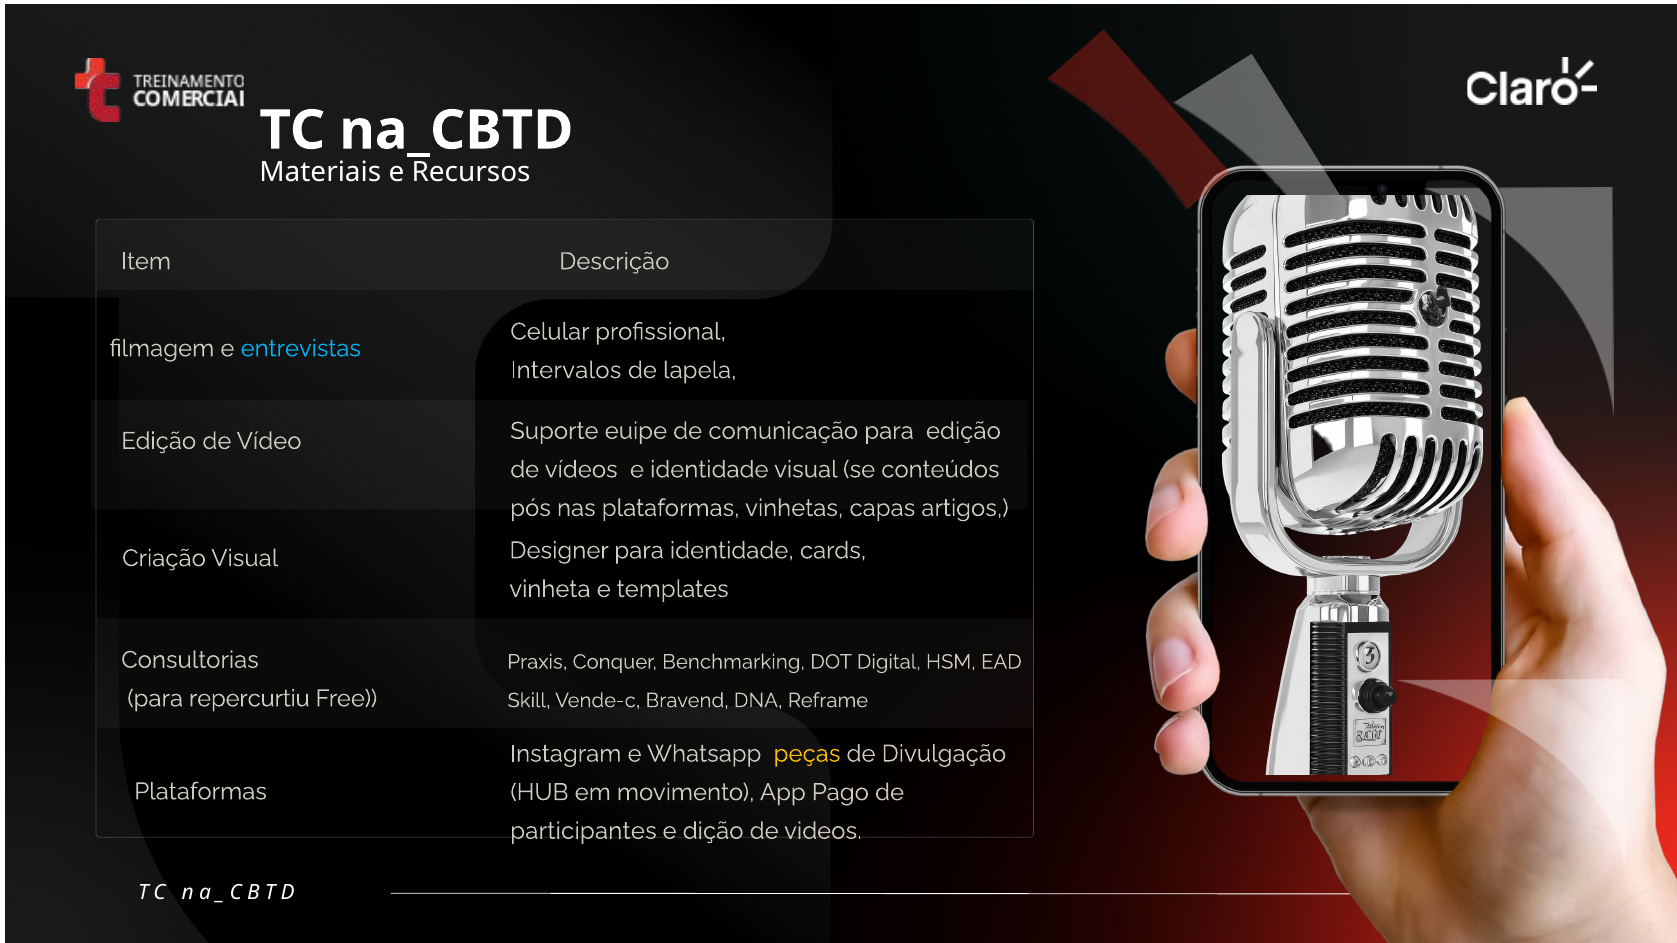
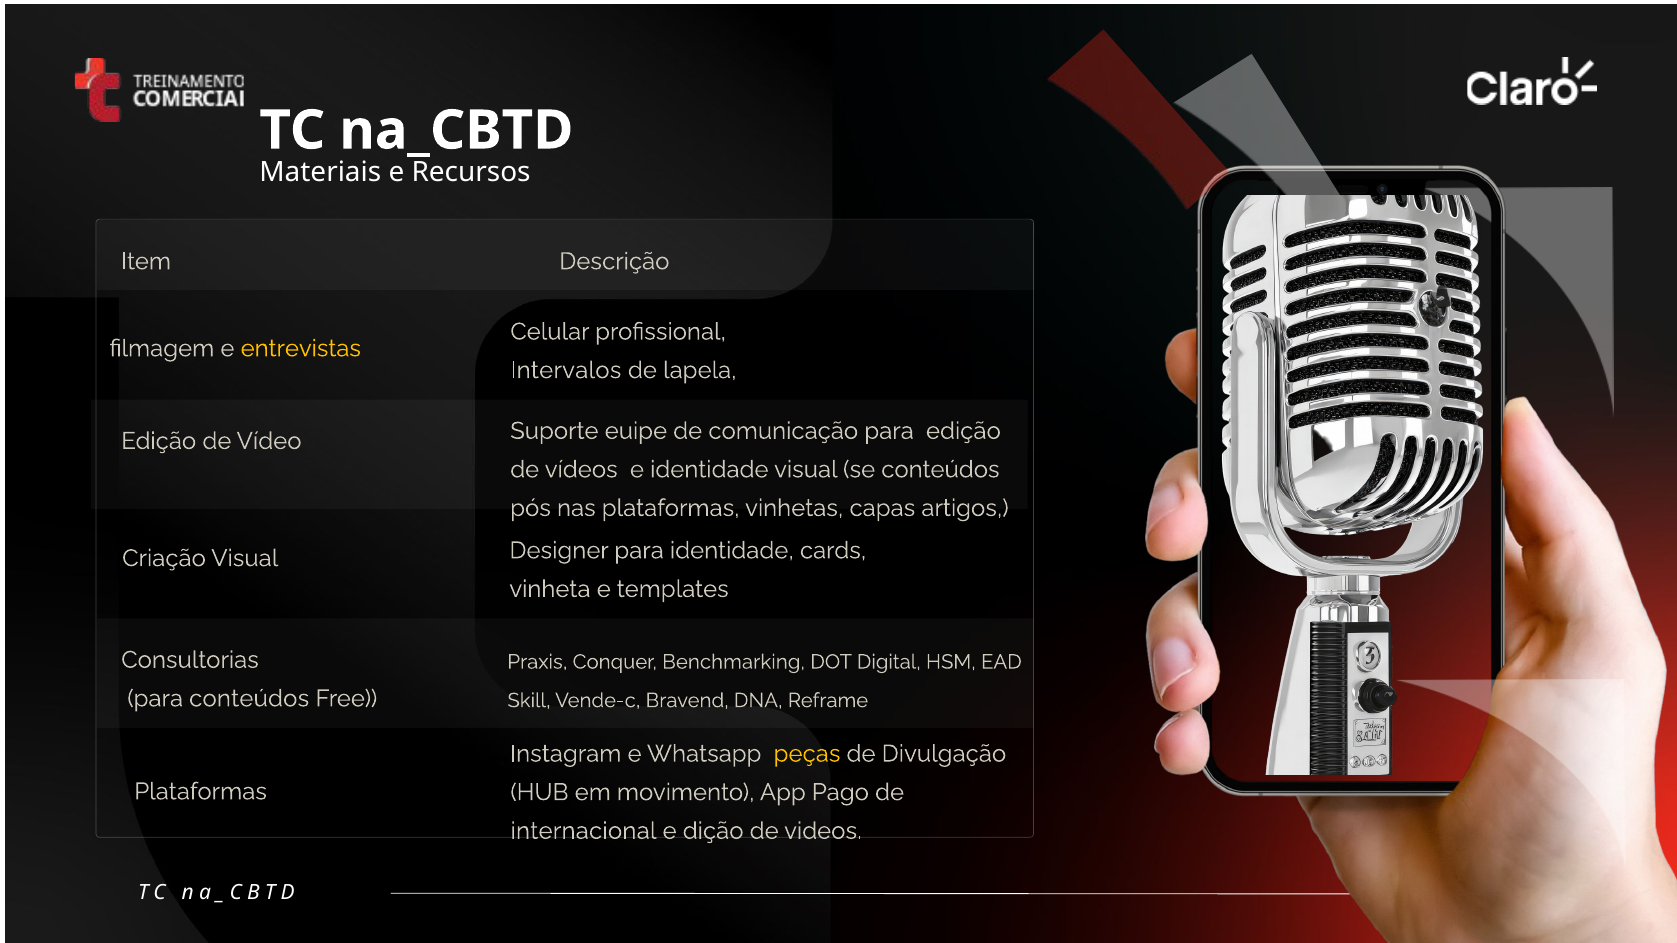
entrevistas colour: light blue -> yellow (301, 349)
para repercurtiu: repercurtiu -> conteúdos (249, 699)
participantes: participantes -> internacional (583, 831)
